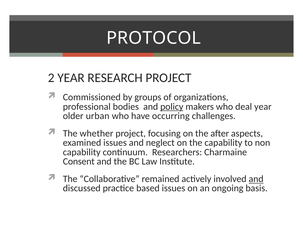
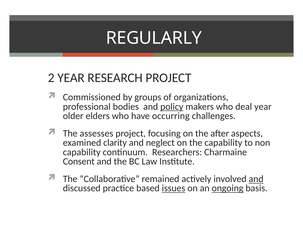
PROTOCOL: PROTOCOL -> REGULARLY (154, 38)
urban: urban -> elders (98, 116)
whether: whether -> assesses (96, 134)
examined issues: issues -> clarity (115, 143)
issues underline: none -> present (174, 188)
ongoing underline: none -> present (228, 188)
